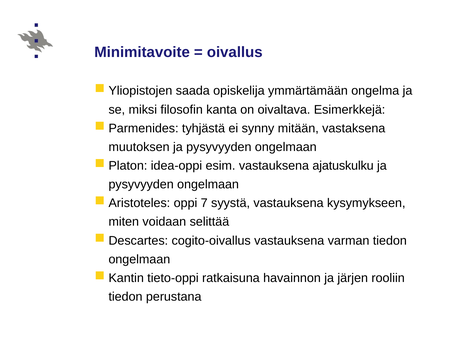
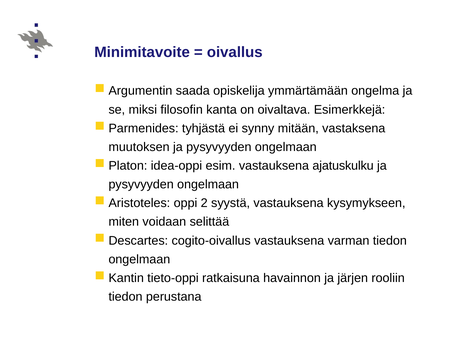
Yliopistojen: Yliopistojen -> Argumentin (140, 91)
7: 7 -> 2 (204, 203)
